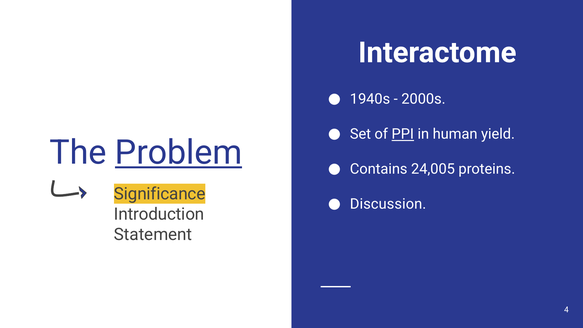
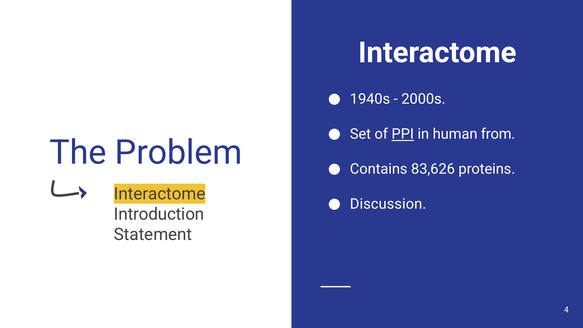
yield: yield -> from (498, 134)
Problem underline: present -> none (179, 153)
24,005: 24,005 -> 83,626 (433, 169)
Significance: Significance -> Interactome (160, 194)
